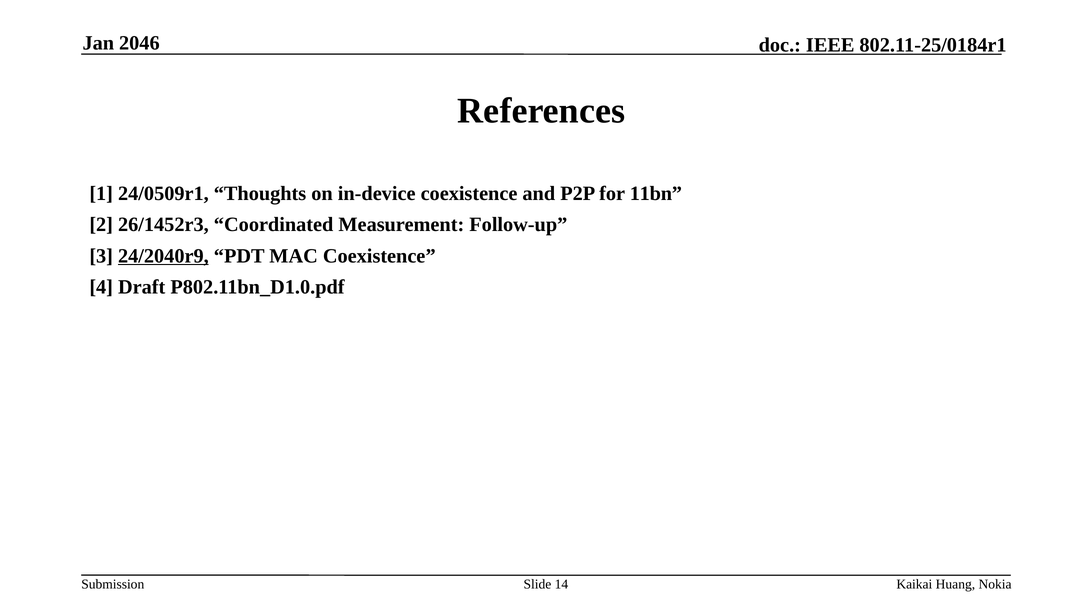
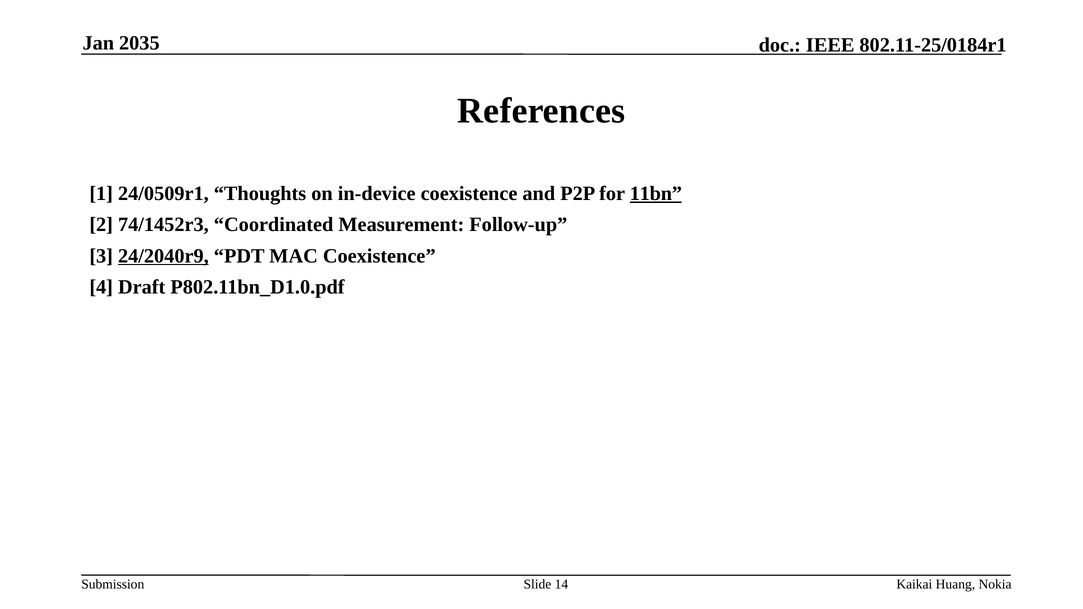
2046: 2046 -> 2035 (139, 43)
11bn underline: none -> present (656, 194)
26/1452r3: 26/1452r3 -> 74/1452r3 (163, 225)
